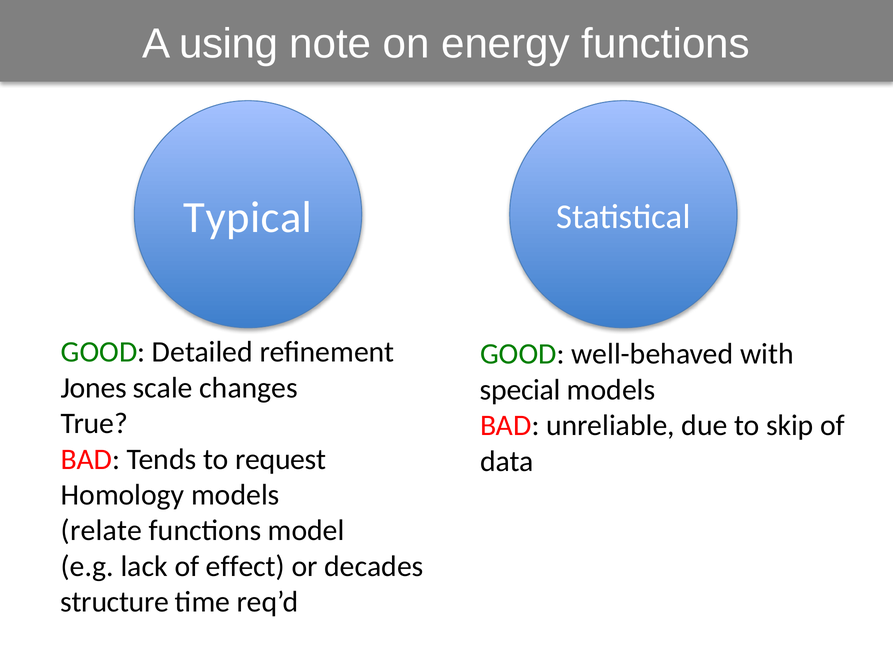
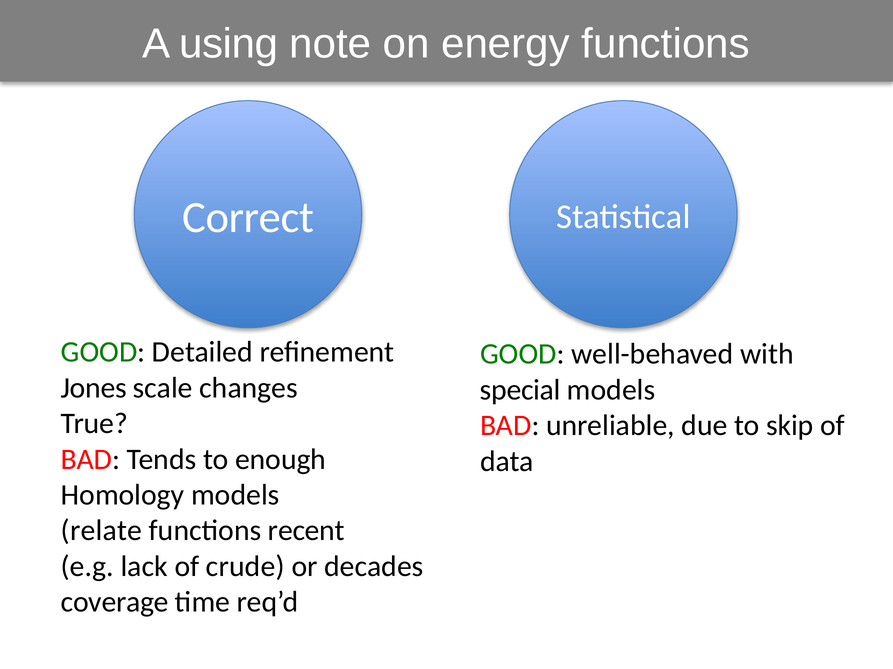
Typical: Typical -> Correct (248, 218)
request: request -> enough (281, 460)
model: model -> recent (306, 531)
effect: effect -> crude (245, 567)
structure: structure -> coverage (115, 603)
